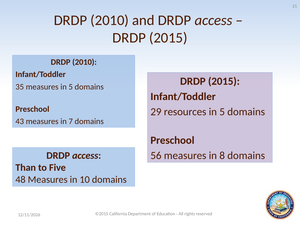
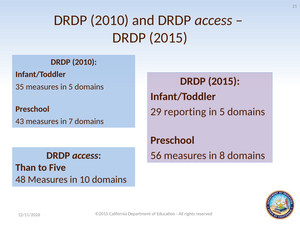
resources: resources -> reporting (185, 112)
